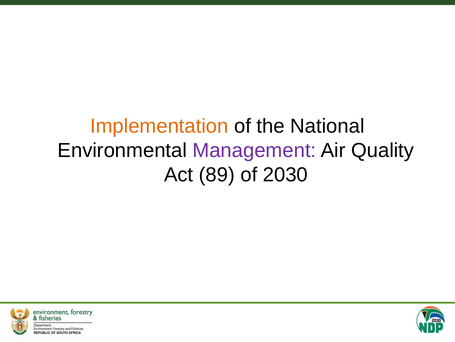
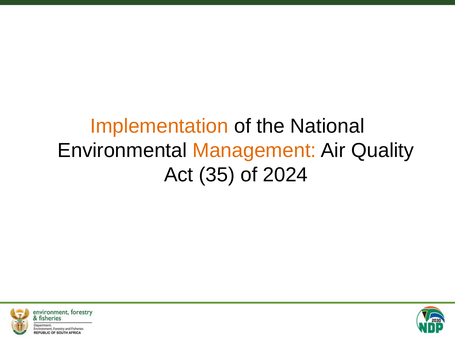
Management colour: purple -> orange (254, 150)
89: 89 -> 35 (217, 174)
2030: 2030 -> 2024 (285, 174)
